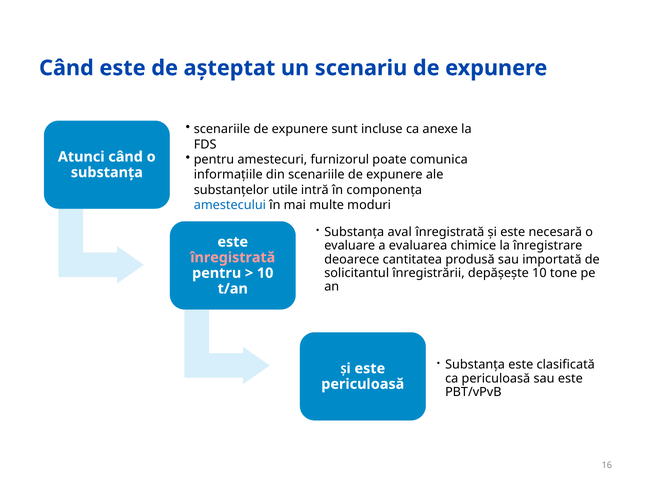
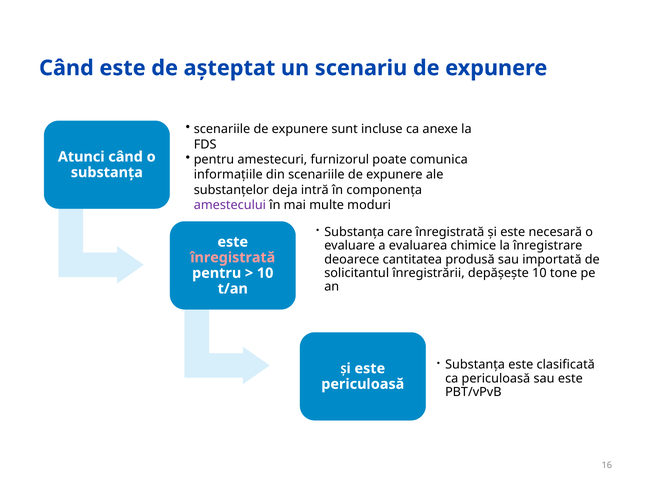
utile: utile -> deja (285, 190)
amestecului colour: blue -> purple (230, 205)
aval: aval -> care (400, 232)
